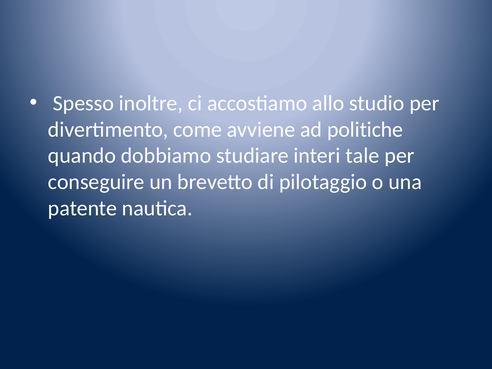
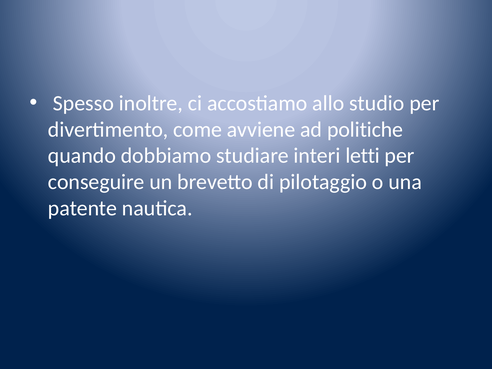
tale: tale -> letti (363, 156)
